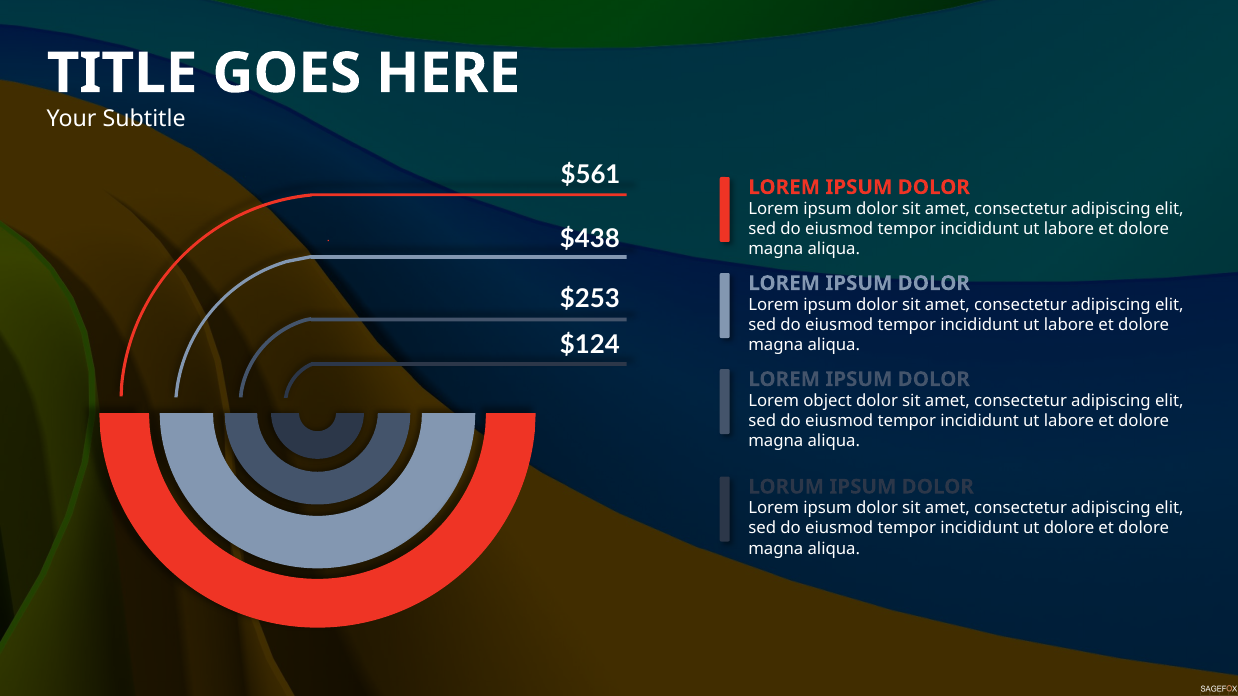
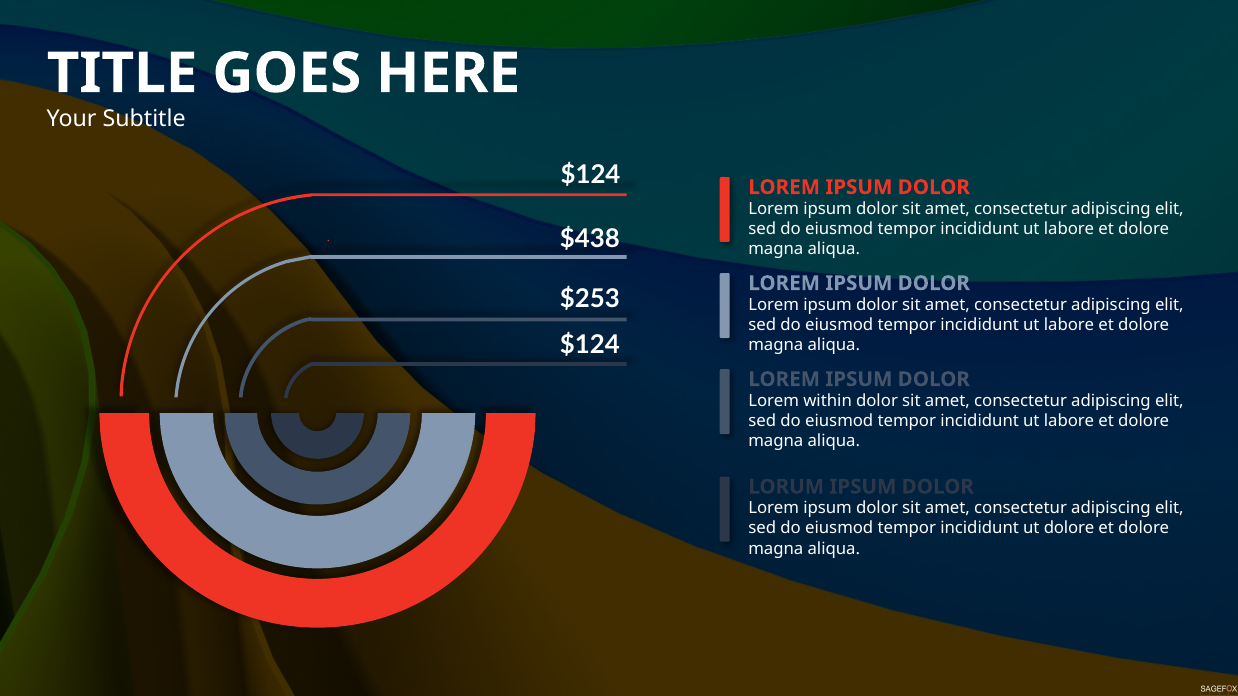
$561: $561 -> $124 (591, 175)
object: object -> within (828, 401)
